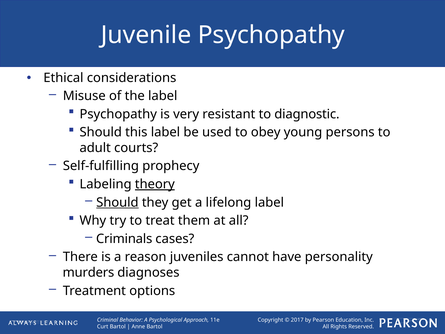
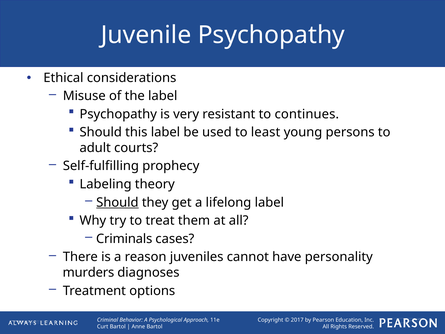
diagnostic: diagnostic -> continues (307, 114)
obey: obey -> least (266, 132)
theory underline: present -> none (155, 184)
